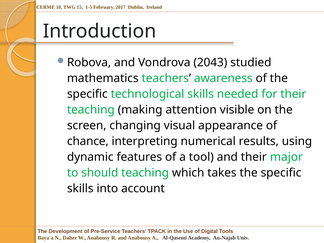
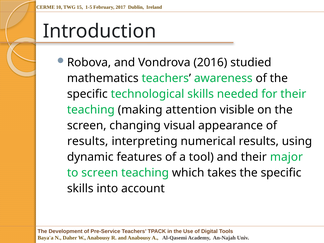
2043: 2043 -> 2016 (210, 62)
chance: chance -> results (88, 141)
to should: should -> screen (100, 173)
